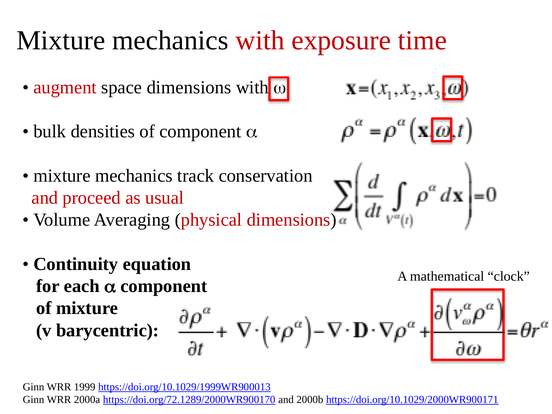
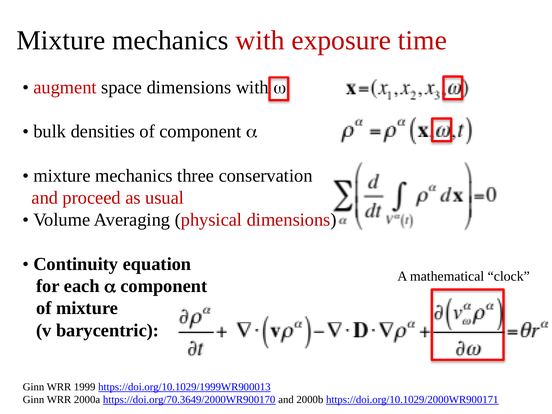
track: track -> three (196, 176)
https://doi.org/72.1289/2000WR900170: https://doi.org/72.1289/2000WR900170 -> https://doi.org/70.3649/2000WR900170 (189, 400)
